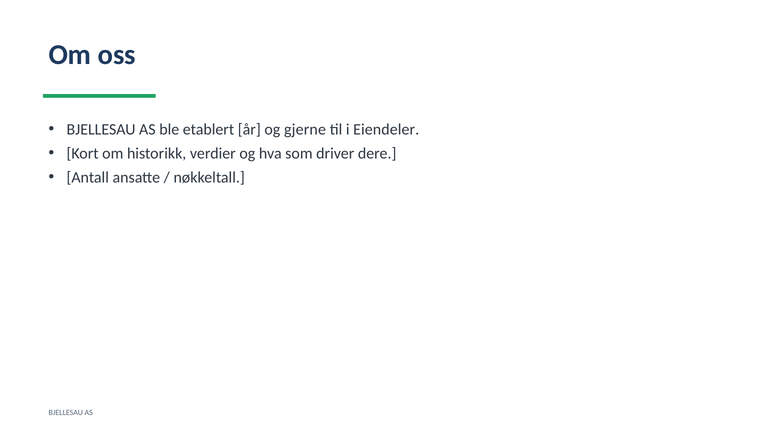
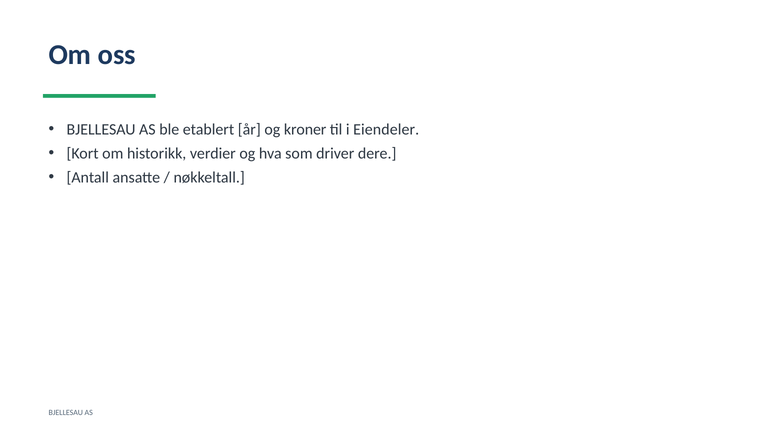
gjerne: gjerne -> kroner (305, 129)
